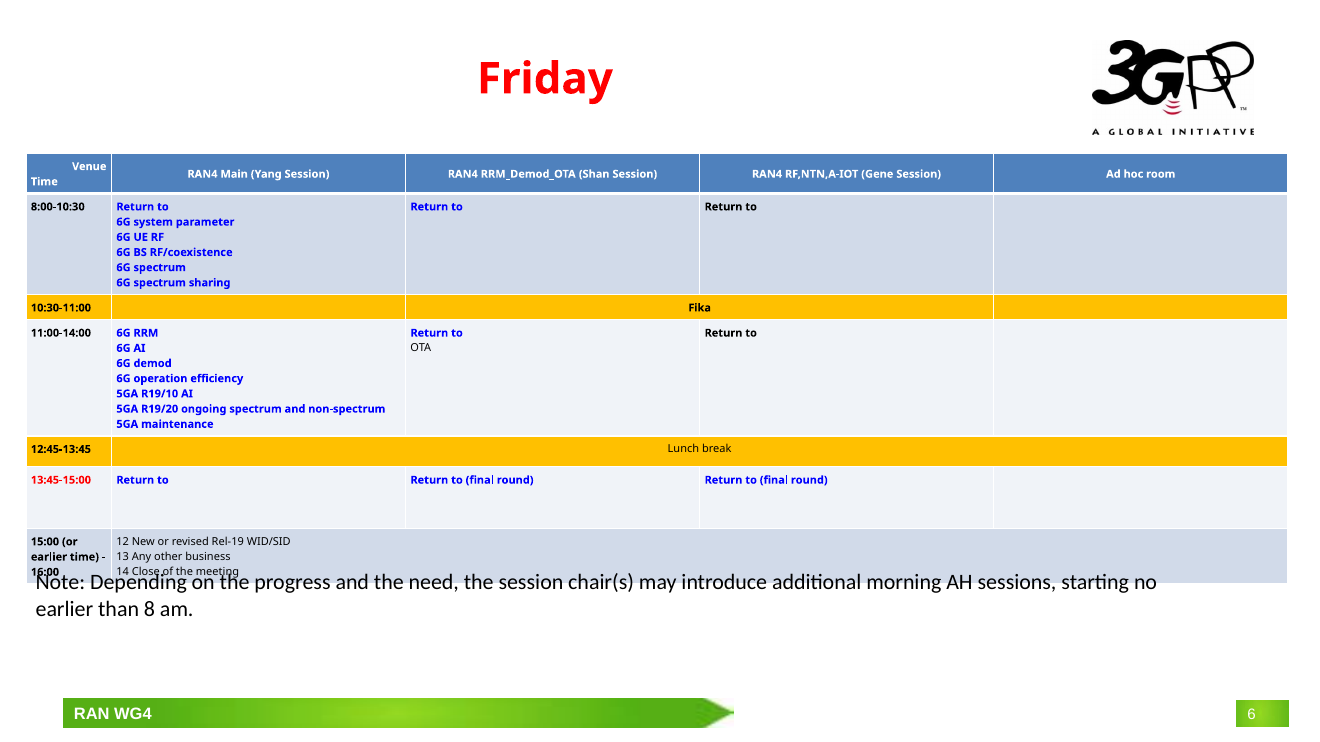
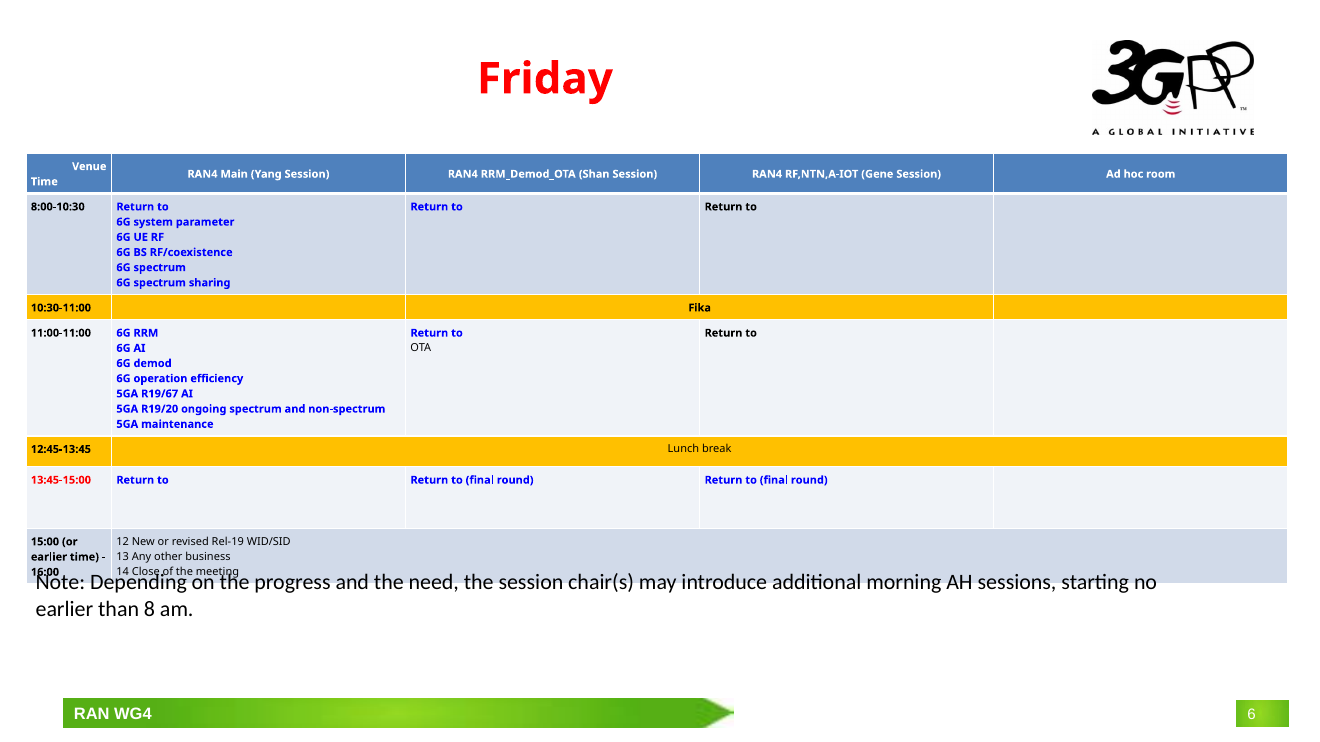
11:00-14:00: 11:00-14:00 -> 11:00-11:00 (61, 333)
R19/10: R19/10 -> R19/67 (160, 394)
